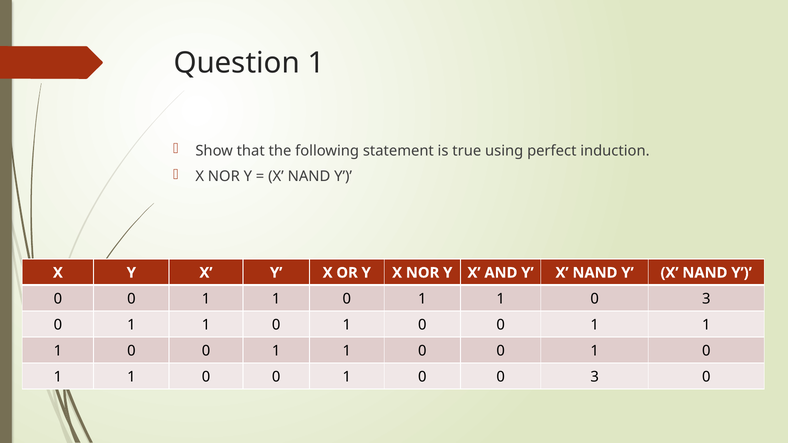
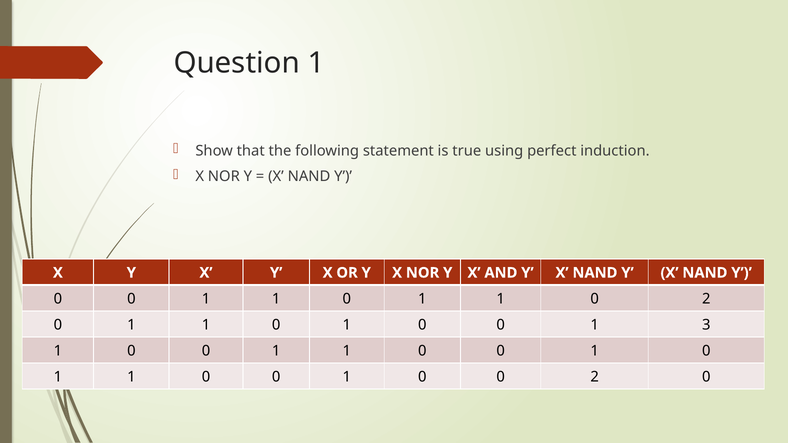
1 0 3: 3 -> 2 (706, 299)
1: 1 -> 3 (706, 325)
0 0 3: 3 -> 2 (595, 377)
